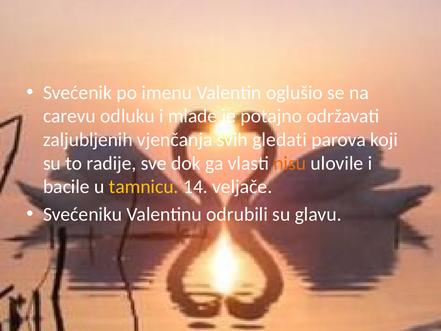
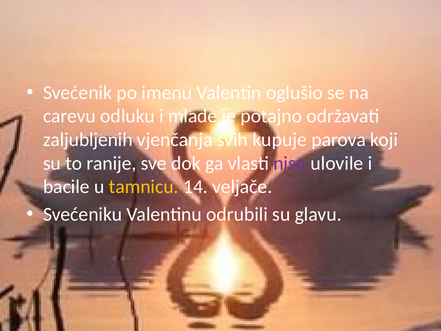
gledati: gledati -> kupuje (280, 140)
radije: radije -> ranije (111, 163)
nisu colour: orange -> purple (290, 163)
